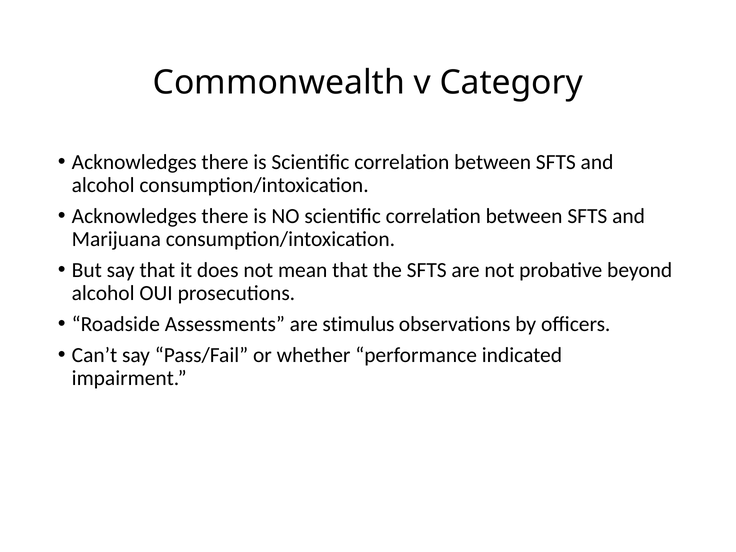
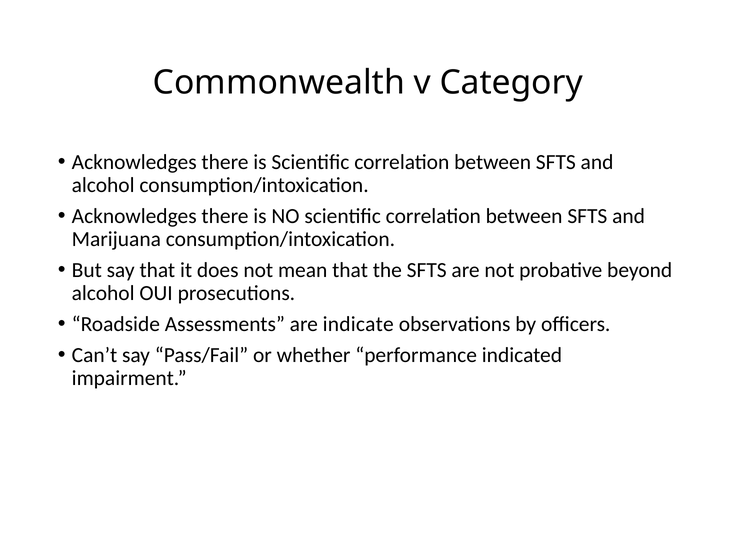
stimulus: stimulus -> indicate (358, 324)
